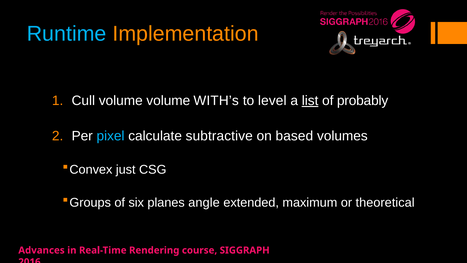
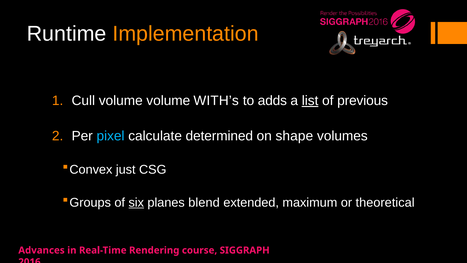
Runtime colour: light blue -> white (67, 34)
level: level -> adds (272, 101)
probably: probably -> previous (363, 101)
subtractive: subtractive -> determined (219, 136)
based: based -> shape (294, 136)
six underline: none -> present (136, 202)
angle: angle -> blend (204, 202)
